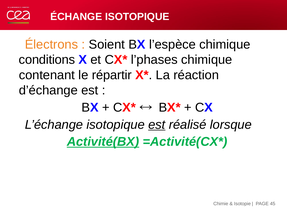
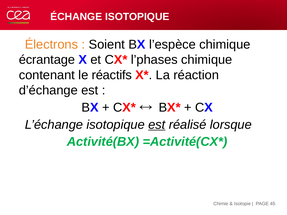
conditions: conditions -> écrantage (47, 60)
répartir: répartir -> réactifs (112, 75)
Activité(BX underline: present -> none (103, 142)
